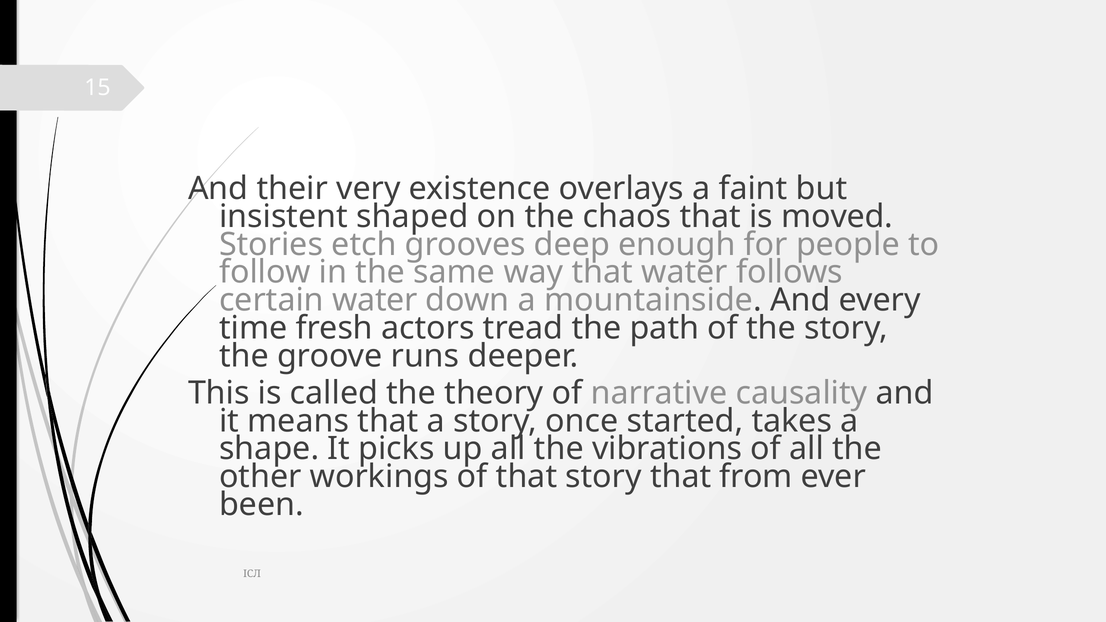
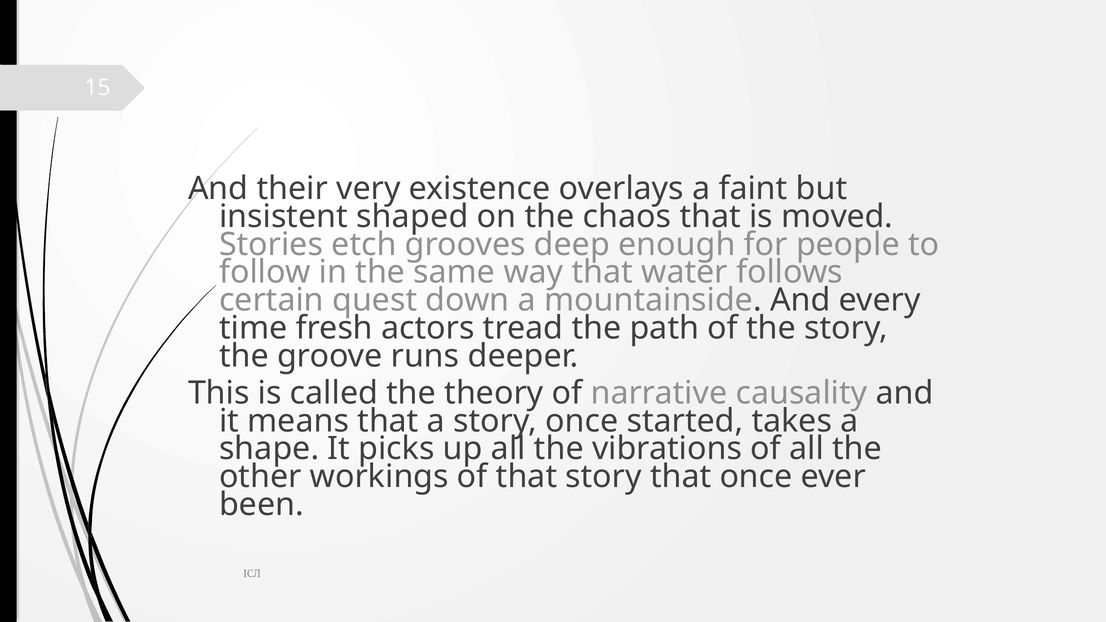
certain water: water -> quest (375, 300)
that from: from -> once (756, 477)
